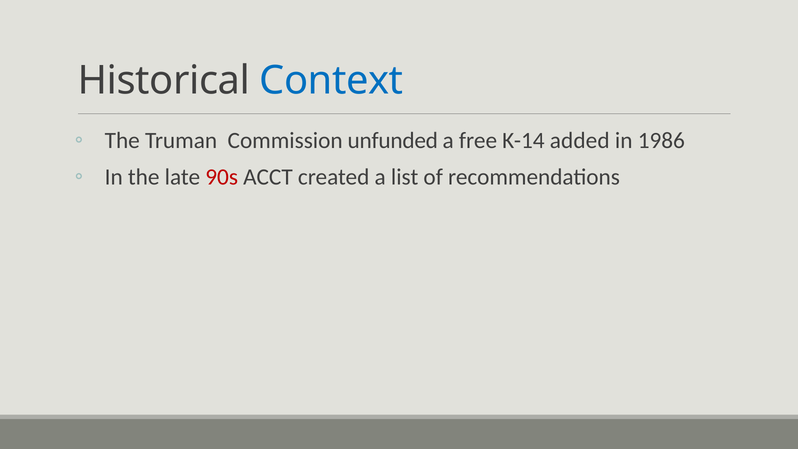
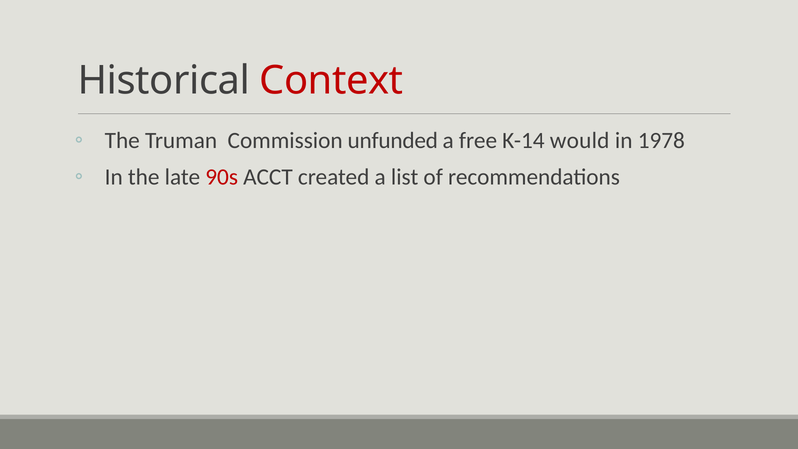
Context colour: blue -> red (331, 81)
added: added -> would (580, 140)
1986: 1986 -> 1978 (661, 140)
